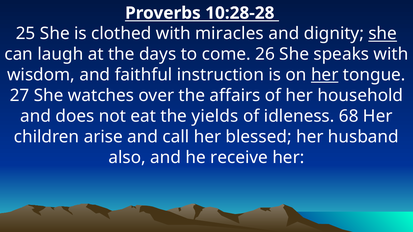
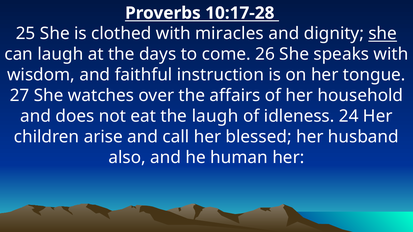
10:28-28: 10:28-28 -> 10:17-28 (240, 13)
her underline: present -> none (325, 75)
the yields: yields -> laugh (215, 116)
68: 68 -> 24 (349, 116)
receive: receive -> human (239, 158)
